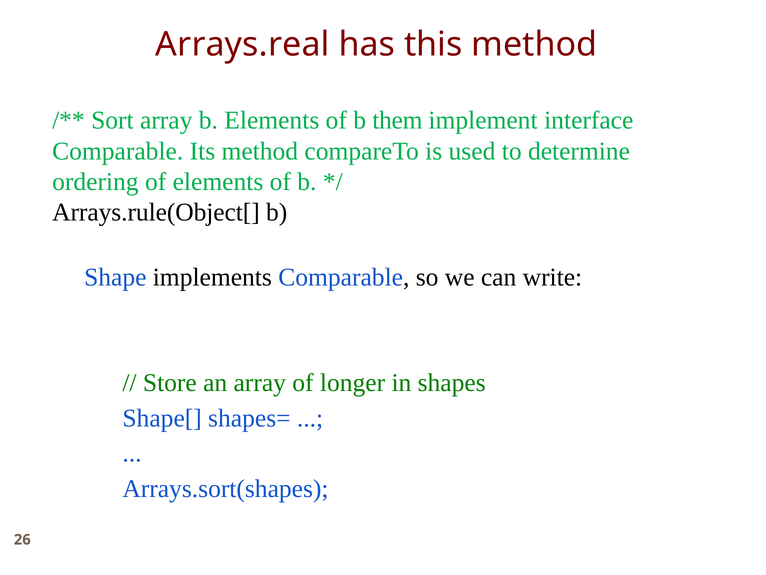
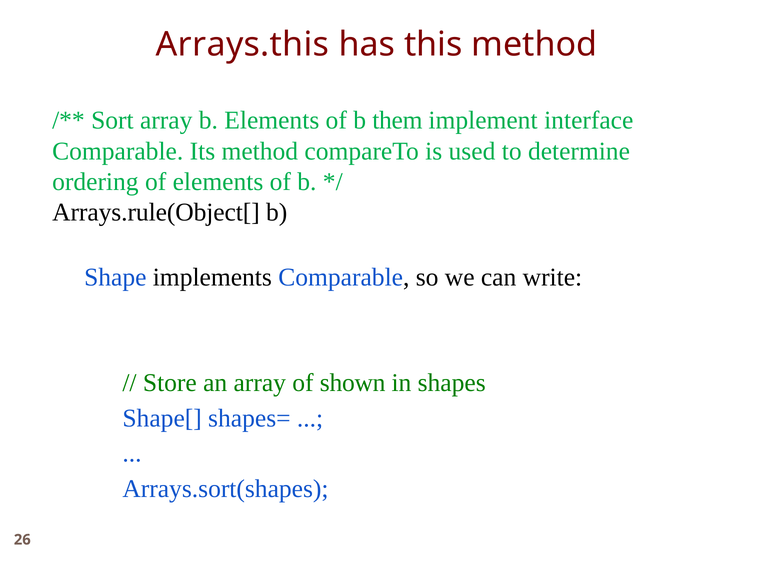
Arrays.real: Arrays.real -> Arrays.this (242, 44)
longer: longer -> shown (353, 383)
